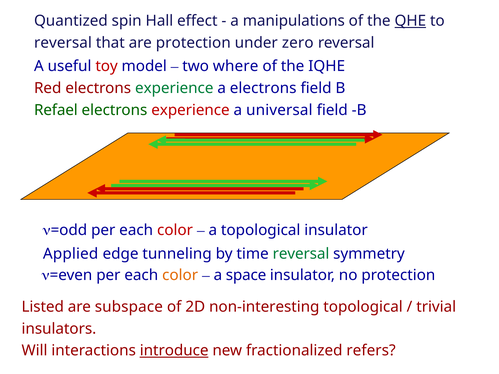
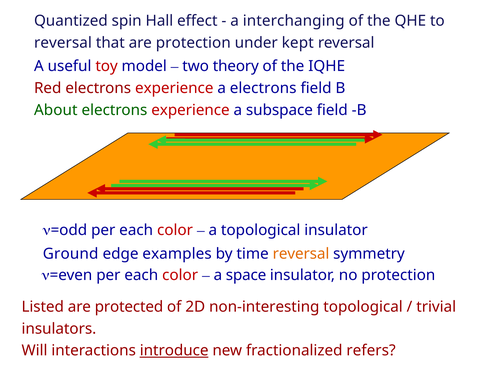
manipulations: manipulations -> interchanging (294, 21)
QHE underline: present -> none (410, 21)
zero: zero -> kept (298, 43)
where: where -> theory (236, 66)
experience colour: green -> red (174, 88)
Refael: Refael -> About (56, 110)
universal: universal -> subspace (279, 110)
Applied: Applied -> Ground (71, 254)
tunneling: tunneling -> examples (177, 254)
reversal colour: green -> orange (301, 254)
color colour: orange -> red (180, 275)
subspace: subspace -> protected (129, 307)
